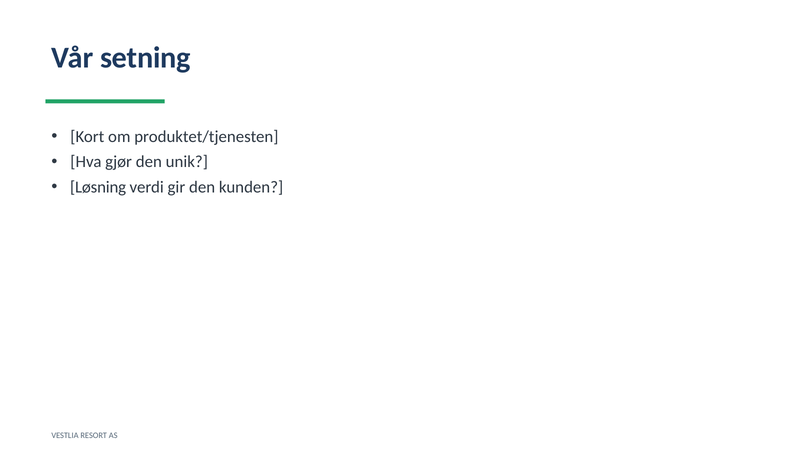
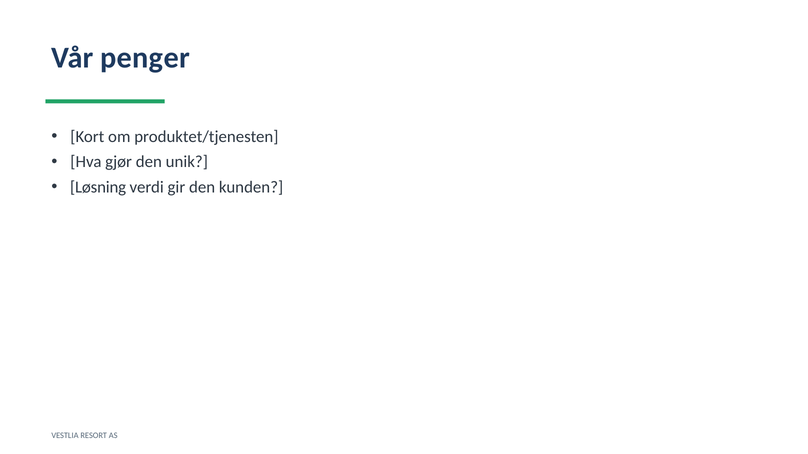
setning: setning -> penger (145, 58)
